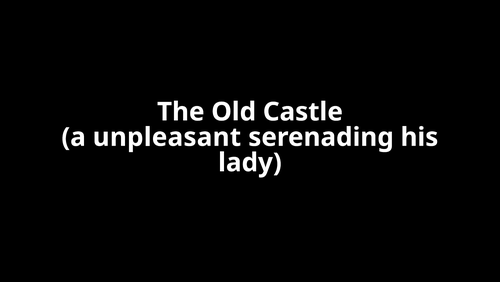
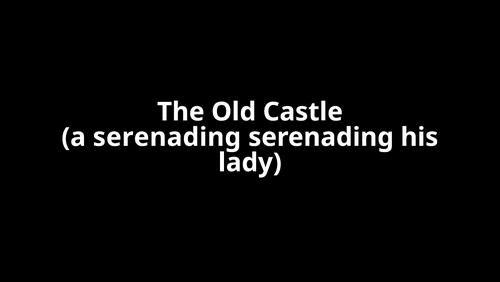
a unpleasant: unpleasant -> serenading (167, 137)
